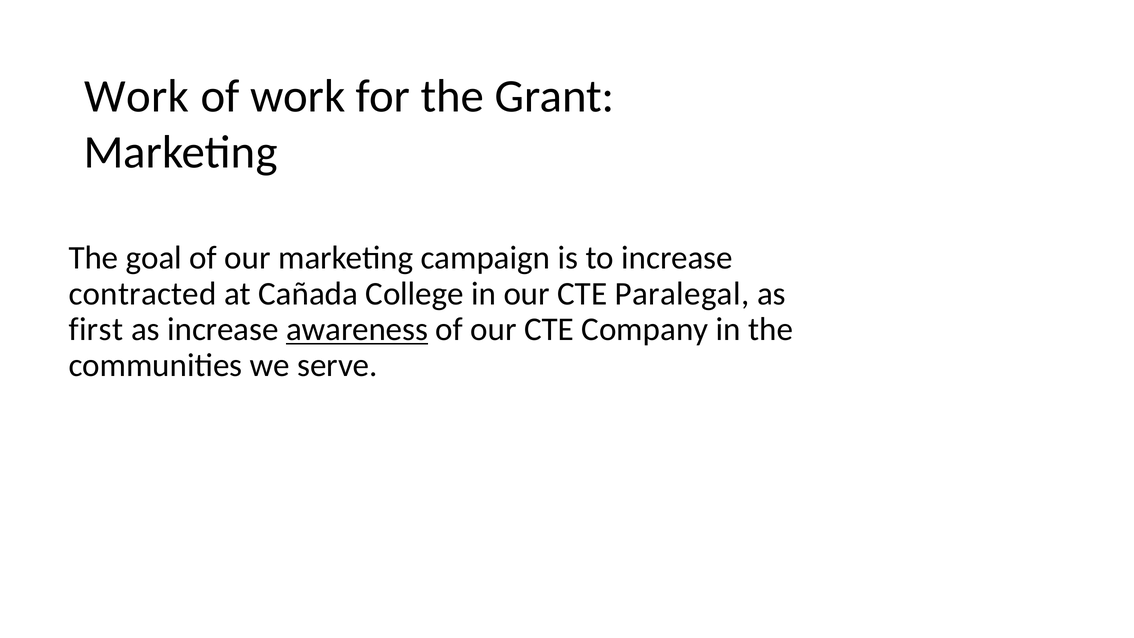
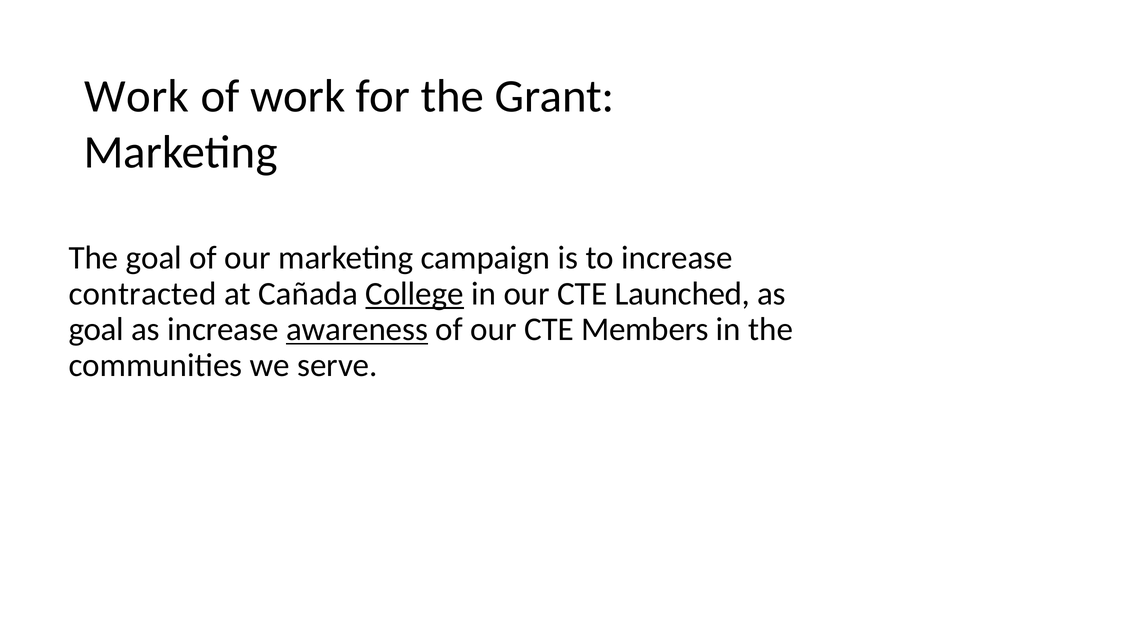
College underline: none -> present (415, 294)
Paralegal: Paralegal -> Launched (682, 294)
first: first -> goal (96, 329)
Company: Company -> Members (645, 329)
